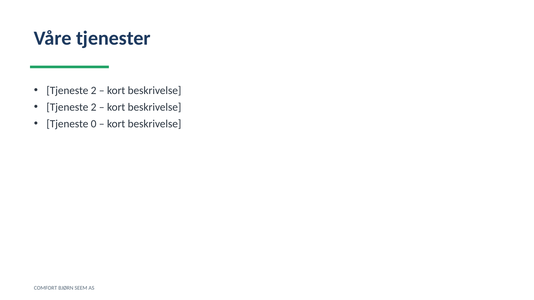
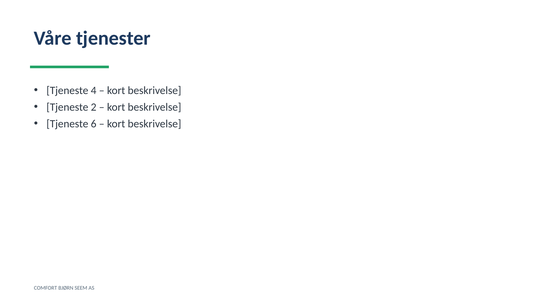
2: 2 -> 4 (94, 90)
0: 0 -> 6 (94, 124)
